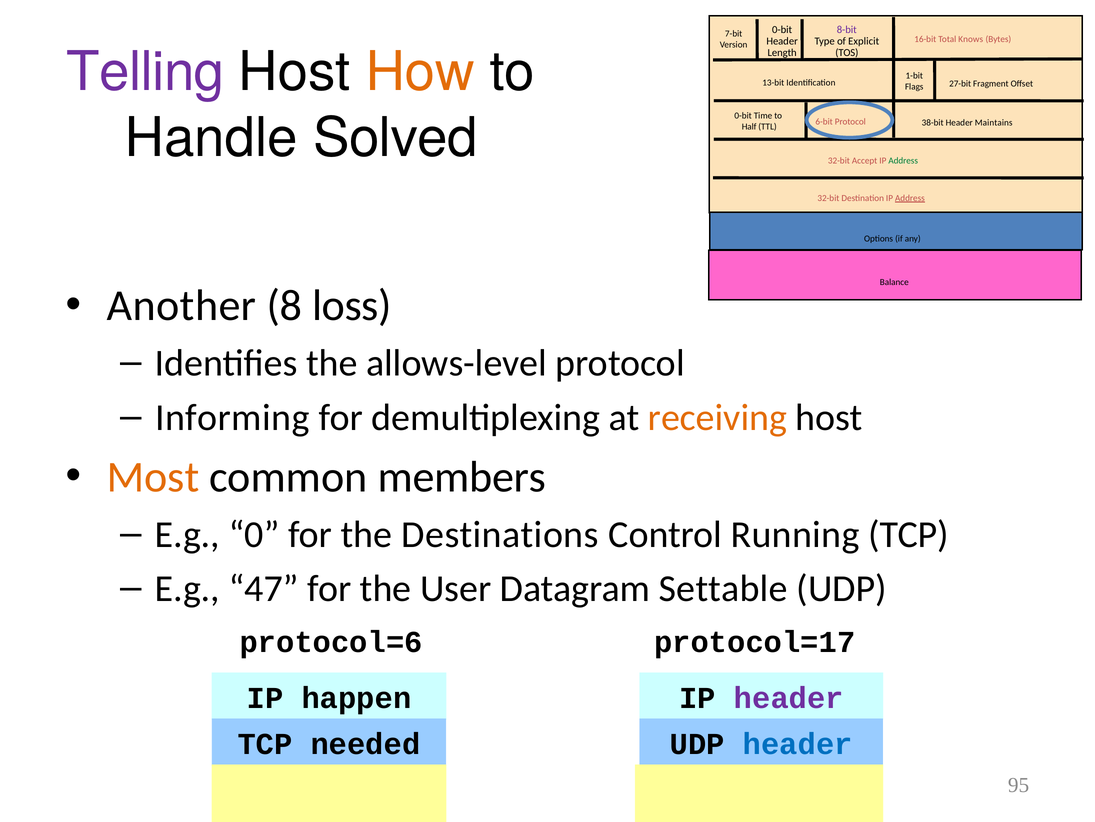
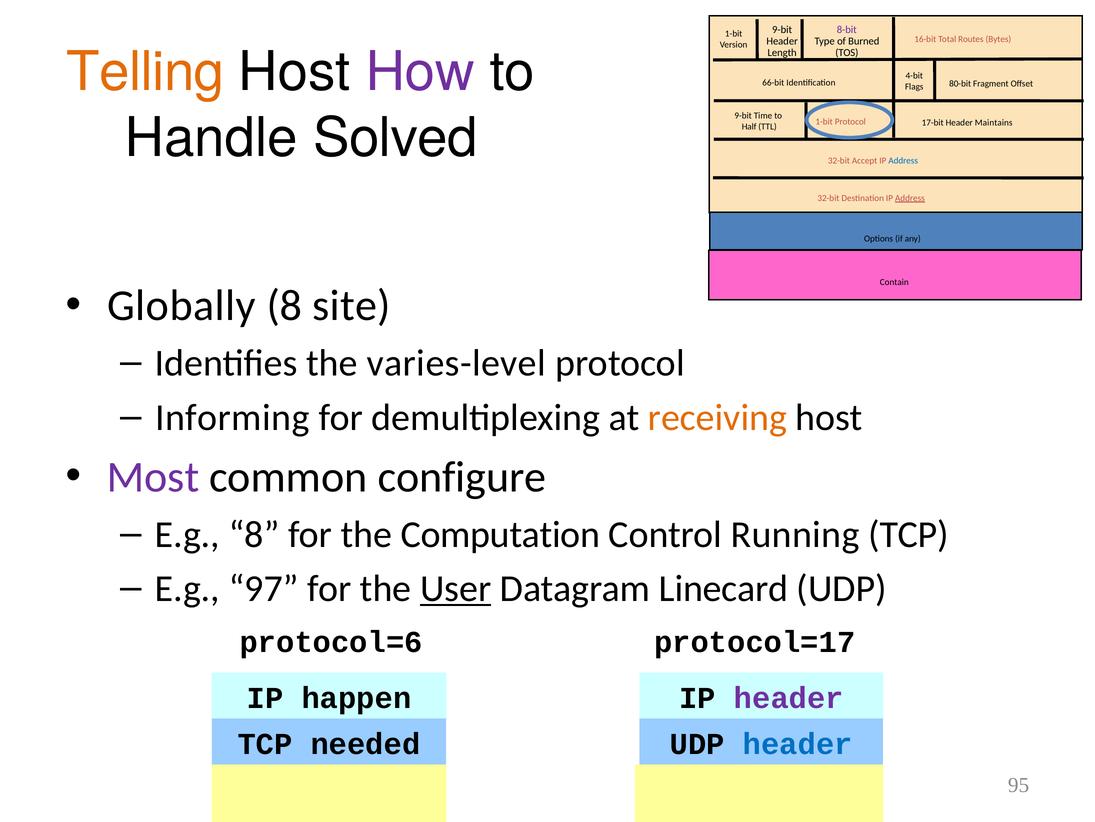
0-bit: 0-bit -> 9-bit (782, 30)
7-bit: 7-bit -> 1-bit (734, 34)
Knows: Knows -> Routes (971, 39)
Explicit: Explicit -> Burned (864, 41)
Telling colour: purple -> orange (145, 72)
How colour: orange -> purple (420, 72)
1-bit: 1-bit -> 4-bit (914, 76)
13-bit: 13-bit -> 66-bit (773, 82)
27-bit: 27-bit -> 80-bit (960, 84)
0-bit: 0-bit -> 9-bit (743, 116)
6-bit: 6-bit -> 1-bit (824, 121)
38-bit: 38-bit -> 17-bit (933, 122)
Address colour: green -> blue (903, 161)
Balance: Balance -> Contain (894, 282)
Another: Another -> Globally (182, 306)
loss: loss -> site (352, 306)
allows-level: allows-level -> varies-level (456, 363)
Most colour: orange -> purple (153, 477)
members: members -> configure (462, 477)
E.g 0: 0 -> 8 (254, 534)
Destinations: Destinations -> Computation (500, 534)
47: 47 -> 97 (264, 588)
User underline: none -> present (456, 588)
Settable: Settable -> Linecard (723, 588)
